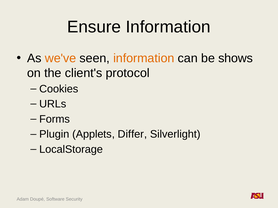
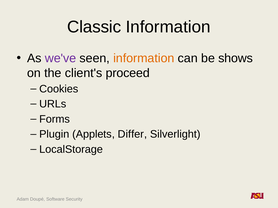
Ensure: Ensure -> Classic (94, 27)
we've colour: orange -> purple (61, 58)
protocol: protocol -> proceed (128, 73)
